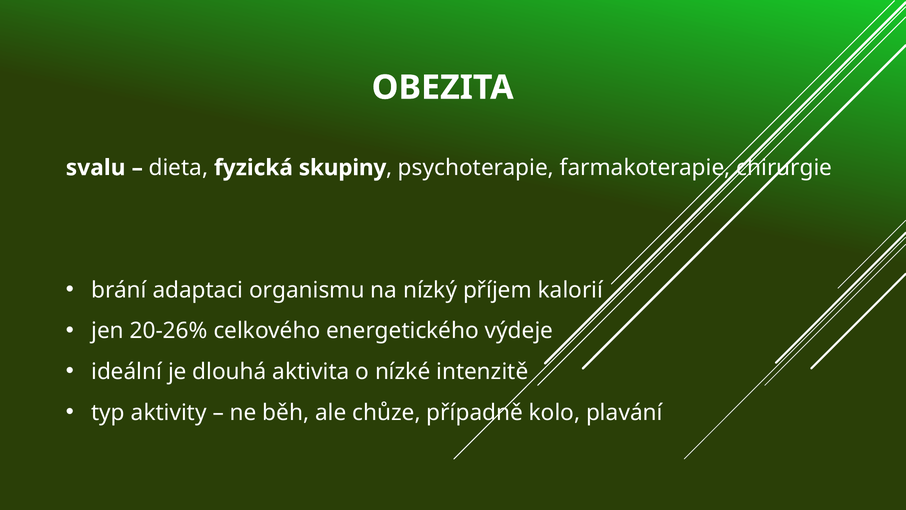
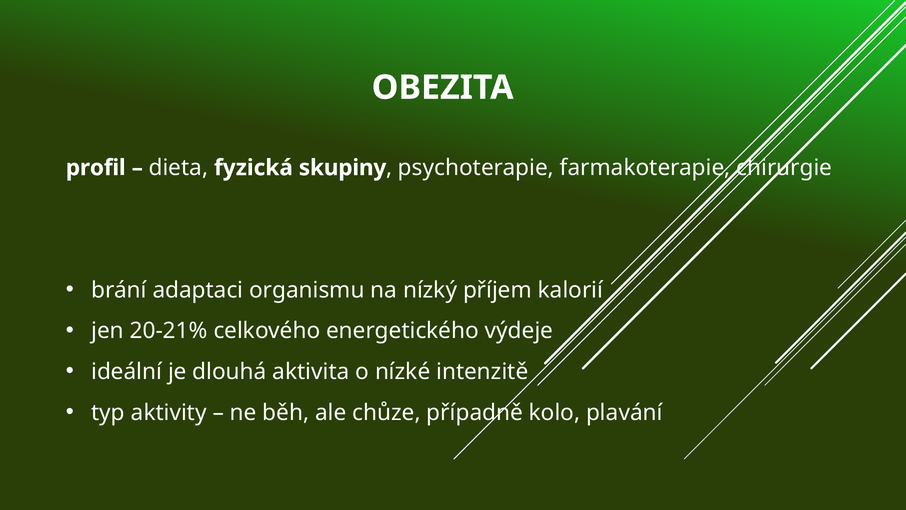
svalu: svalu -> profil (96, 168)
20-26%: 20-26% -> 20-21% (169, 331)
